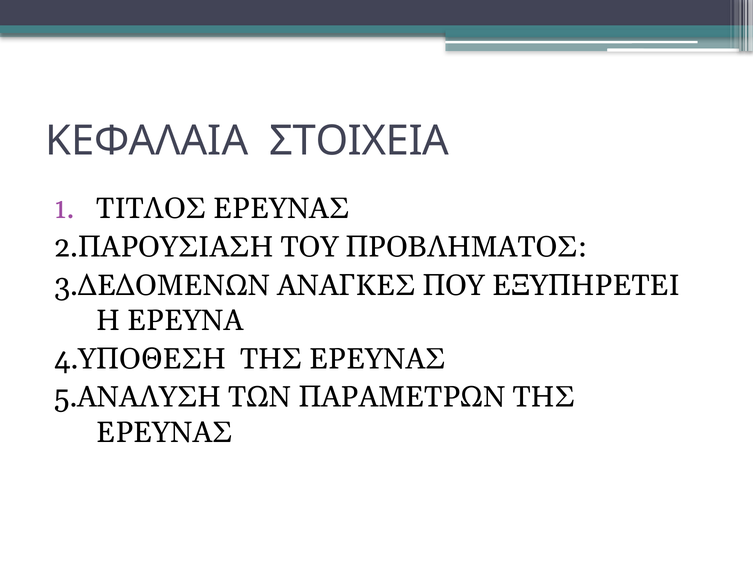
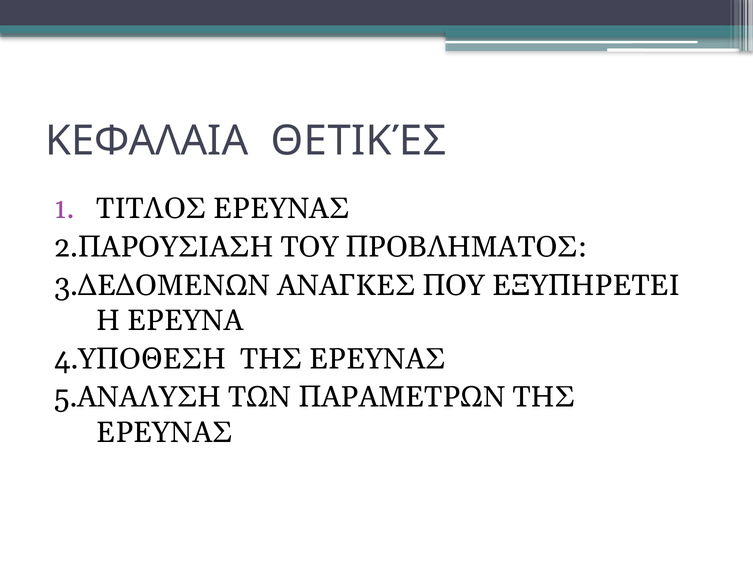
ΣΤΟΙΧΕΙΑ: ΣΤΟΙΧΕΙΑ -> ΘΕΤΙΚΈΣ (359, 141)
